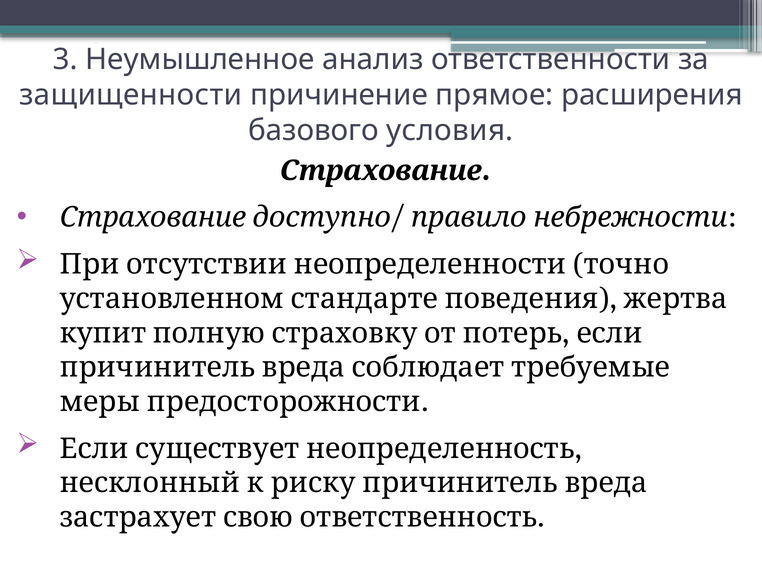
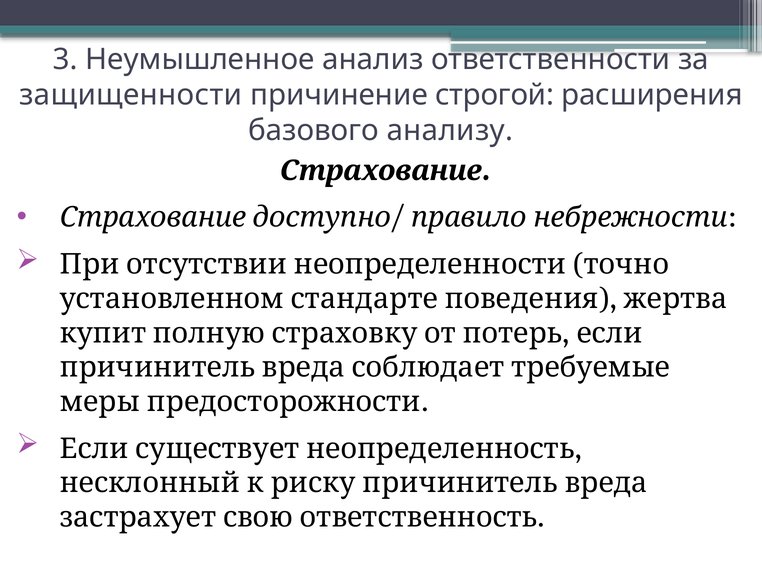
прямое: прямое -> строгой (495, 95)
условия: условия -> анализу (450, 130)
